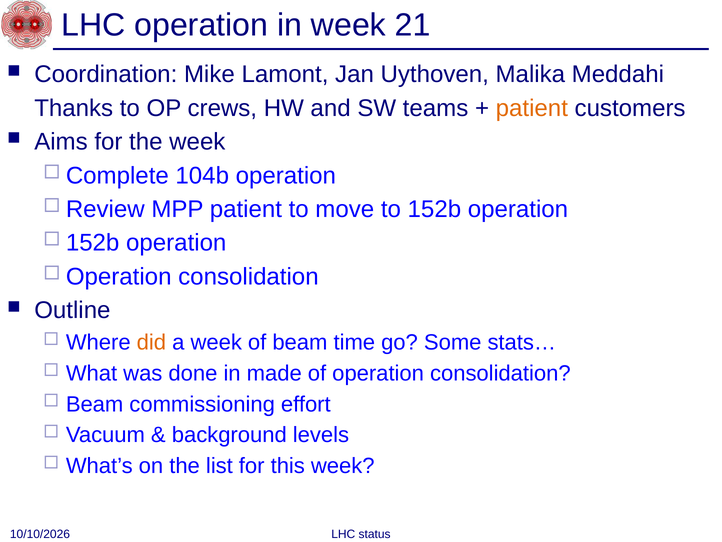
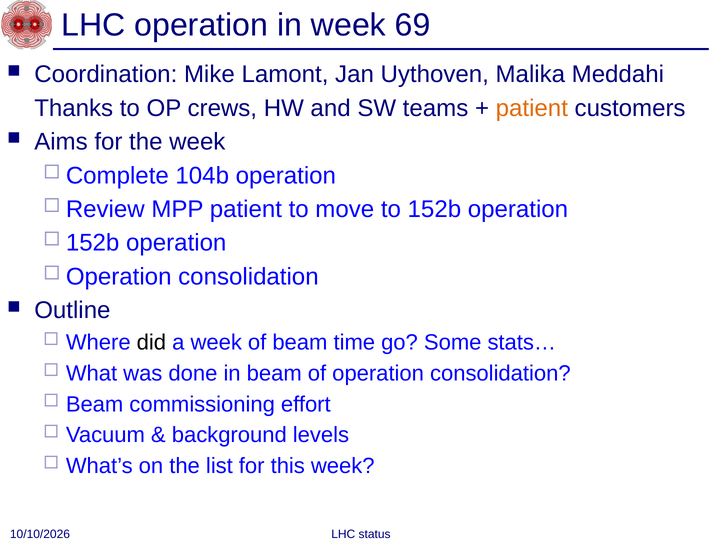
21: 21 -> 69 (413, 25)
did colour: orange -> black (151, 342)
in made: made -> beam (274, 373)
